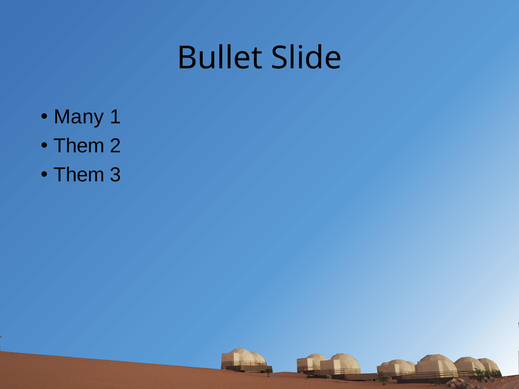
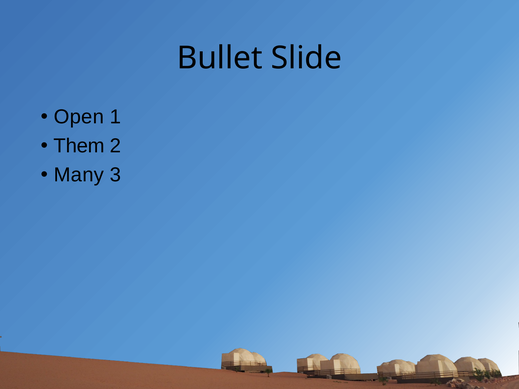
Many: Many -> Open (79, 117)
Them: Them -> Many (79, 175)
